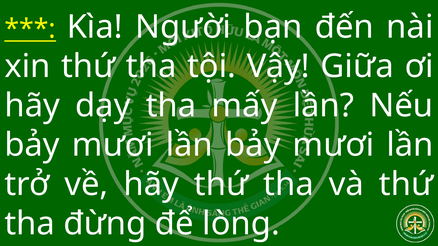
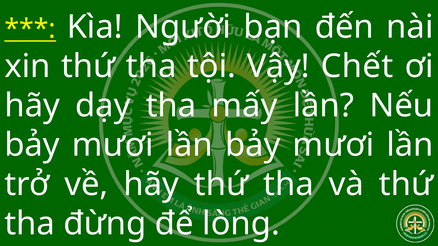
Giữa: Giữa -> Chết (357, 66)
